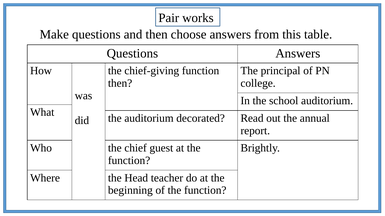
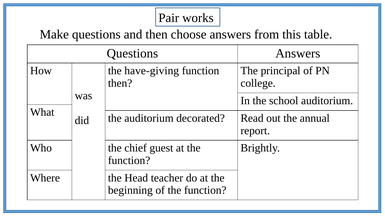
chief-giving: chief-giving -> have-giving (152, 71)
